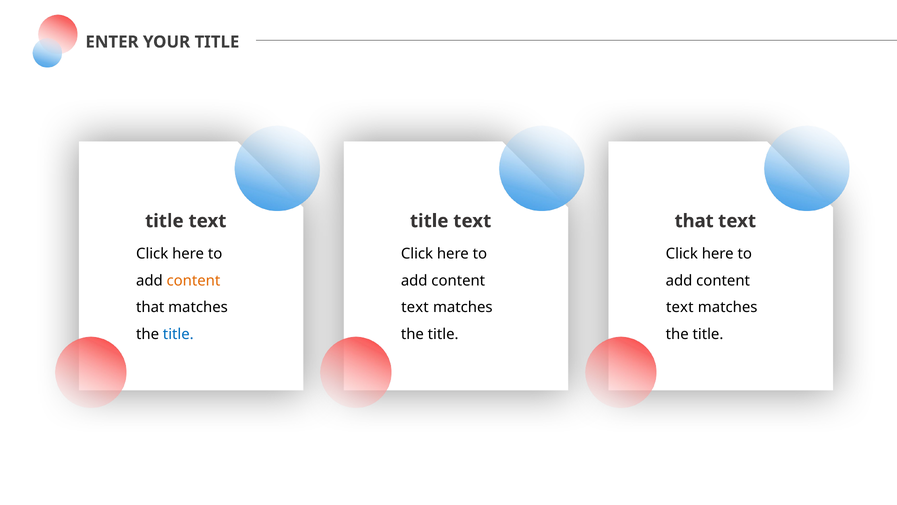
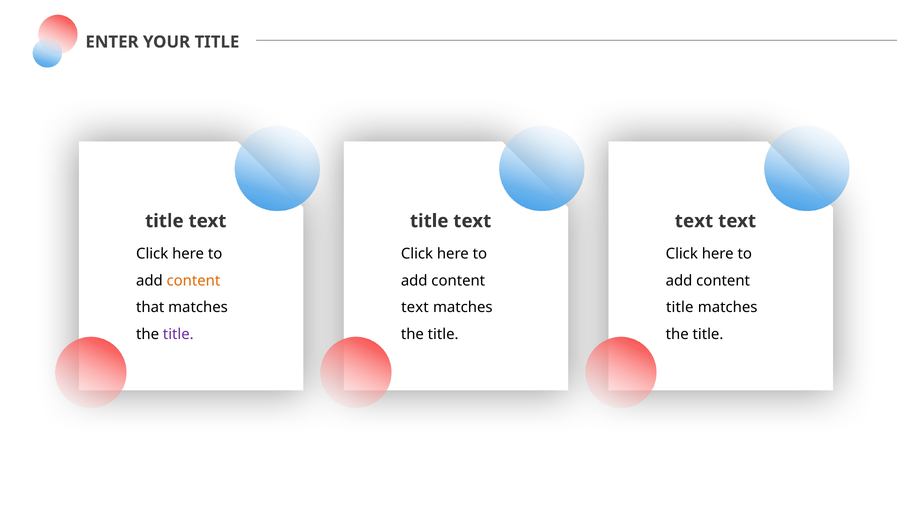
that: that -> text (694, 221)
text: text -> title (680, 307)
title colour: blue -> purple (178, 334)
